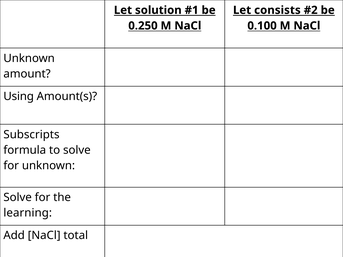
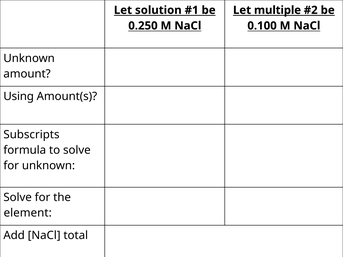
consists: consists -> multiple (278, 10)
learning: learning -> element (28, 213)
